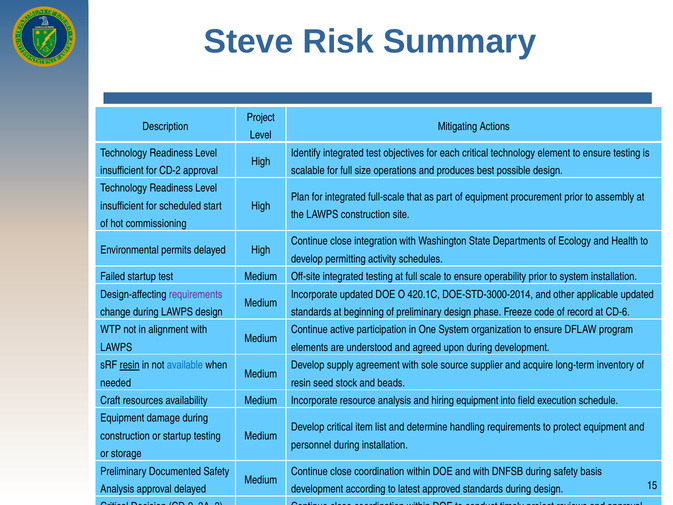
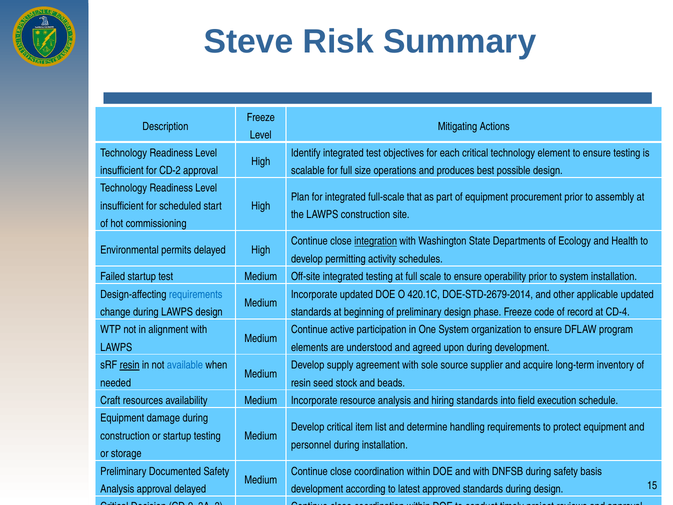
Project: Project -> Freeze (261, 117)
integration underline: none -> present (376, 241)
requirements colour: purple -> blue (196, 294)
DOE-STD-3000-2014: DOE-STD-3000-2014 -> DOE-STD-2679-2014 (488, 294)
CD-6: CD-6 -> CD-4 (618, 312)
hiring equipment: equipment -> standards (477, 400)
